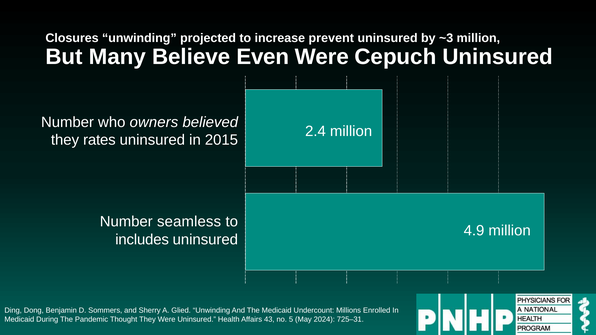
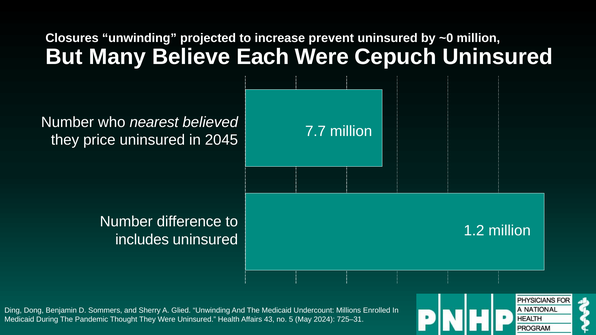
~3: ~3 -> ~0 (446, 38)
Even: Even -> Each (263, 57)
owners: owners -> nearest (154, 122)
2.4: 2.4 -> 7.7 (315, 131)
rates: rates -> price (99, 140)
2015: 2015 -> 2045 (221, 140)
seamless: seamless -> difference (189, 222)
4.9: 4.9 -> 1.2 (474, 231)
